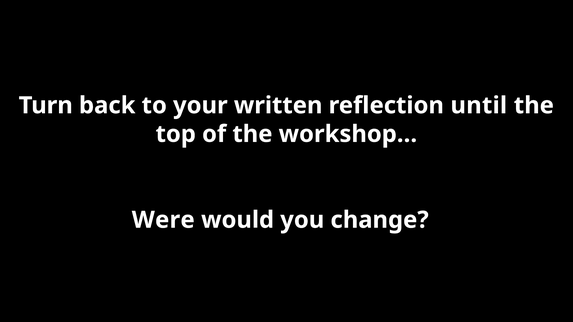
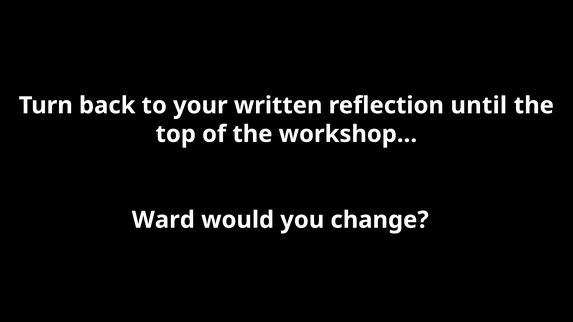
Were: Were -> Ward (163, 220)
